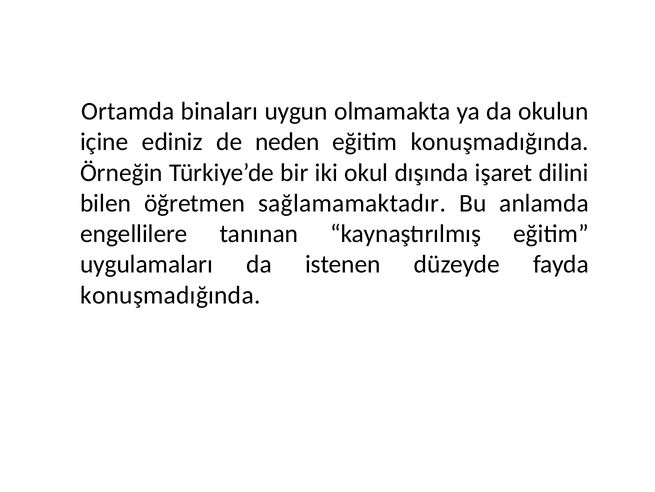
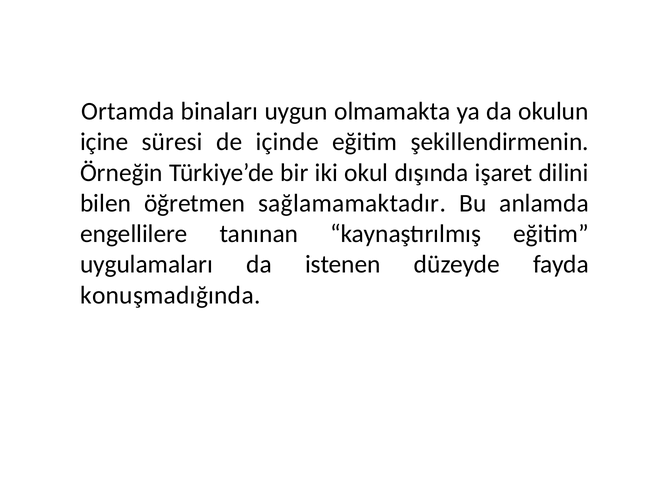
ediniz: ediniz -> süresi (172, 142)
neden: neden -> içinde (287, 142)
eğitim konuşmadığında: konuşmadığında -> şekillendirmenin (500, 142)
